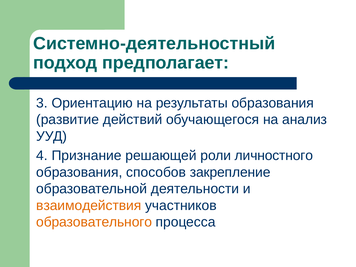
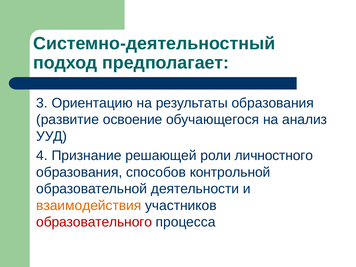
действий: действий -> освоение (133, 120)
закрепление: закрепление -> контрольной (230, 172)
образовательного colour: orange -> red (94, 222)
